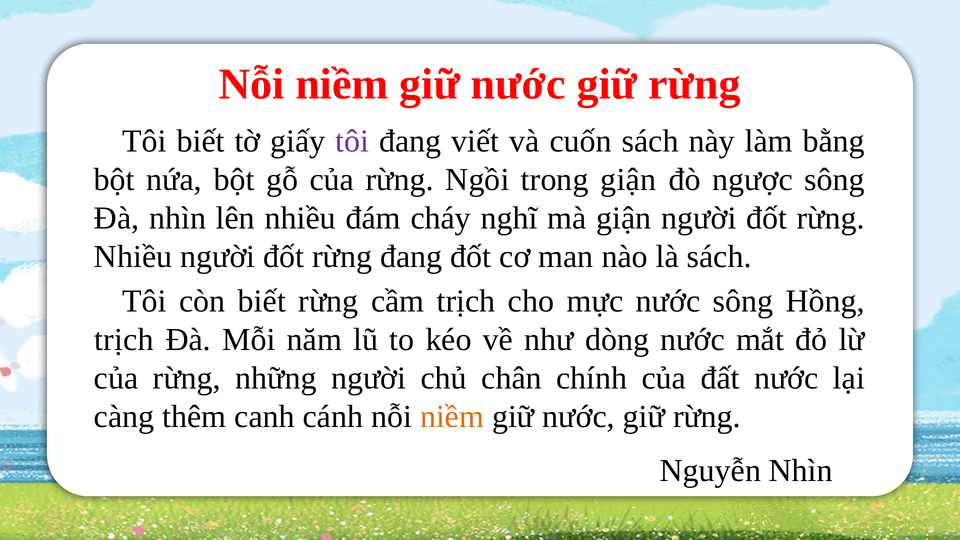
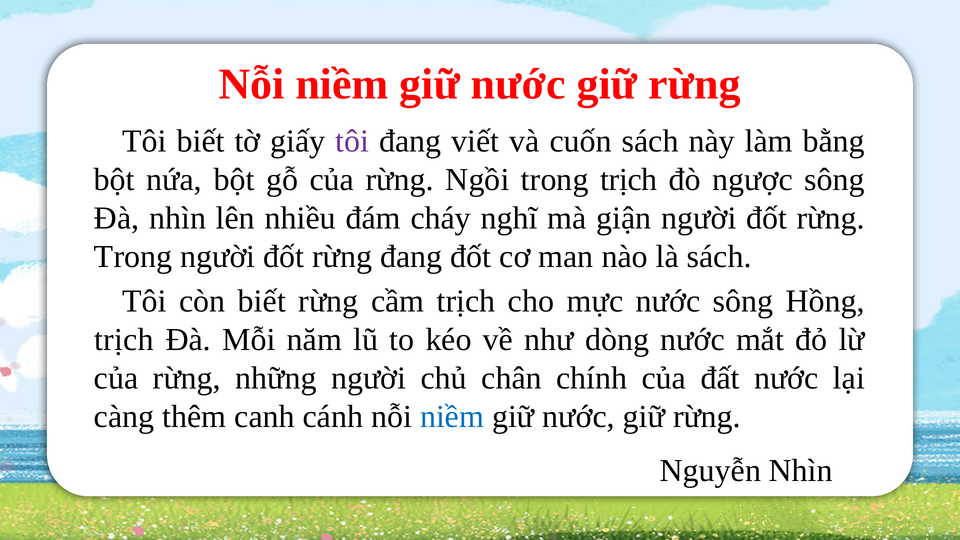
trong giận: giận -> trịch (629, 180)
Nhiều: Nhiều -> Trong (133, 256)
niềm colour: orange -> blue (452, 417)
